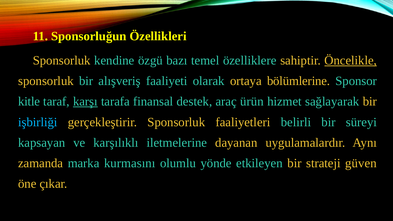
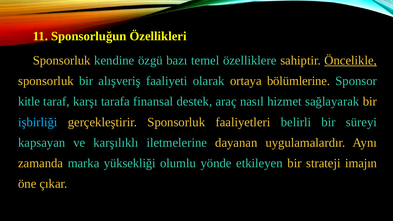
karşı underline: present -> none (85, 102)
ürün: ürün -> nasıl (252, 102)
kurmasını: kurmasını -> yüksekliği (130, 163)
güven: güven -> imajın (361, 163)
